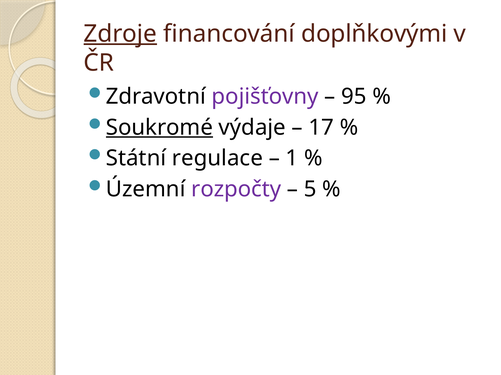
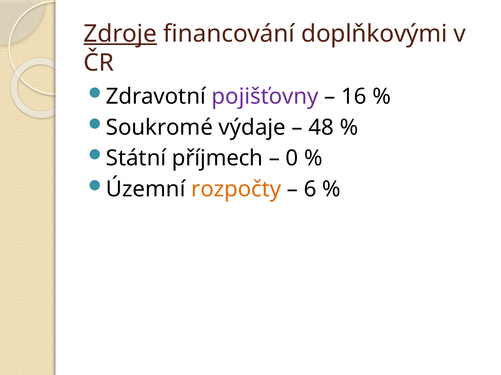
95: 95 -> 16 (354, 97)
Soukromé underline: present -> none (159, 128)
17: 17 -> 48 (321, 128)
regulace: regulace -> příjmech (218, 159)
1: 1 -> 0 (292, 159)
rozpočty colour: purple -> orange (236, 189)
5: 5 -> 6 (310, 189)
